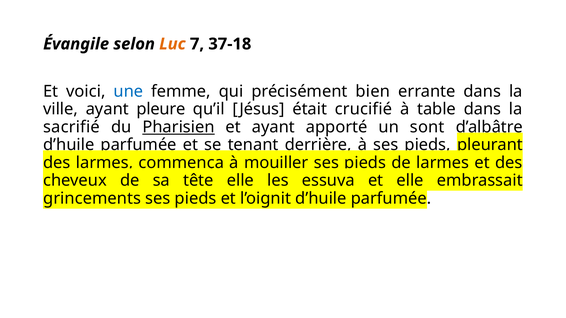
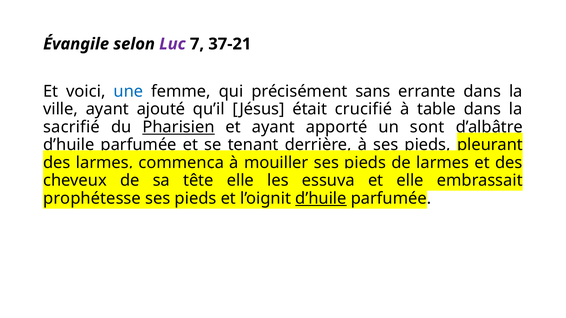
Luc colour: orange -> purple (172, 44)
37-18: 37-18 -> 37-21 (230, 44)
bien: bien -> sans (373, 92)
pleure: pleure -> ajouté (161, 109)
grincements: grincements -> prophétesse (92, 198)
d’huile underline: none -> present (321, 198)
